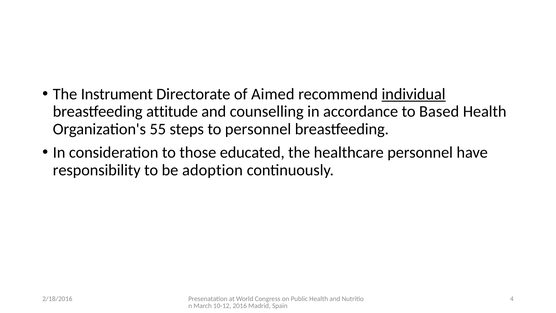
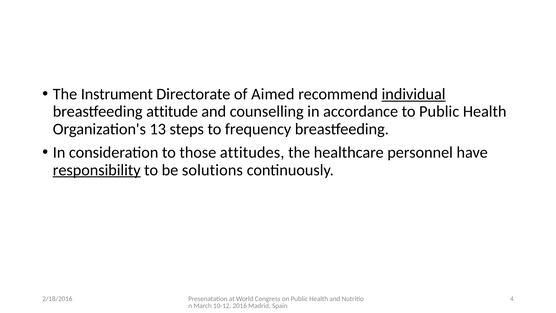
to Based: Based -> Public (439, 112)
55: 55 -> 13 (158, 129)
to personnel: personnel -> frequency (258, 129)
educated: educated -> attitudes (252, 152)
responsibility underline: none -> present (97, 170)
adoption: adoption -> solutions (212, 170)
